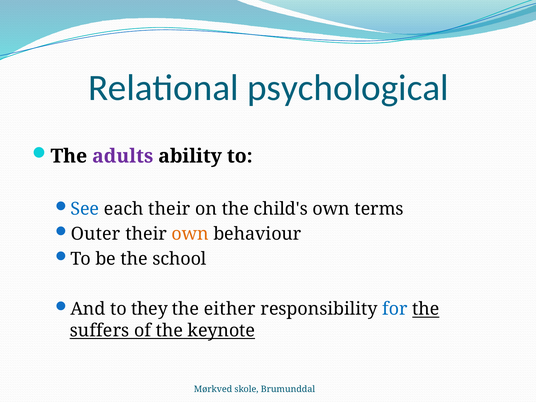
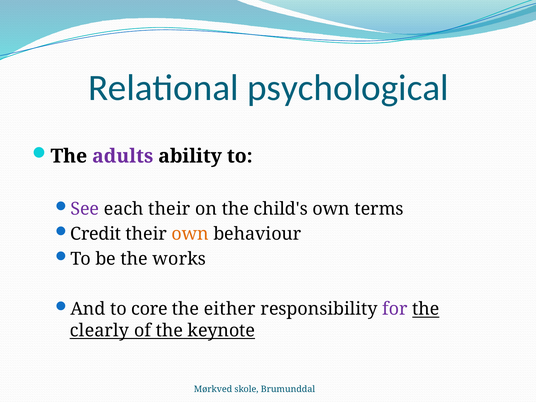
See colour: blue -> purple (85, 209)
Outer: Outer -> Credit (96, 234)
school: school -> works (179, 259)
they: they -> core (149, 309)
for colour: blue -> purple (395, 309)
suffers: suffers -> clearly (100, 330)
